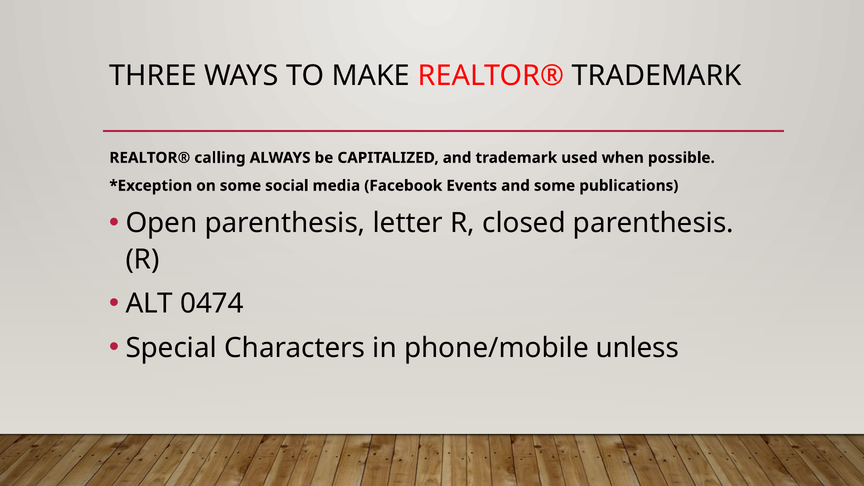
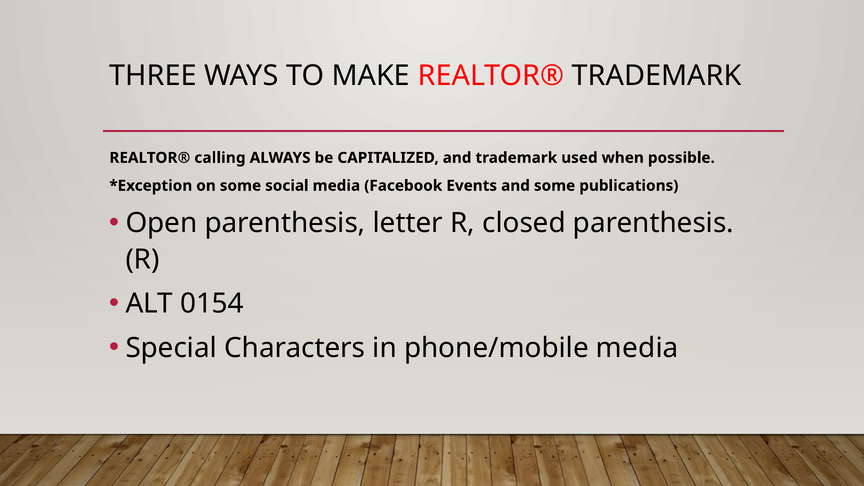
0474: 0474 -> 0154 (212, 304)
phone/mobile unless: unless -> media (637, 348)
